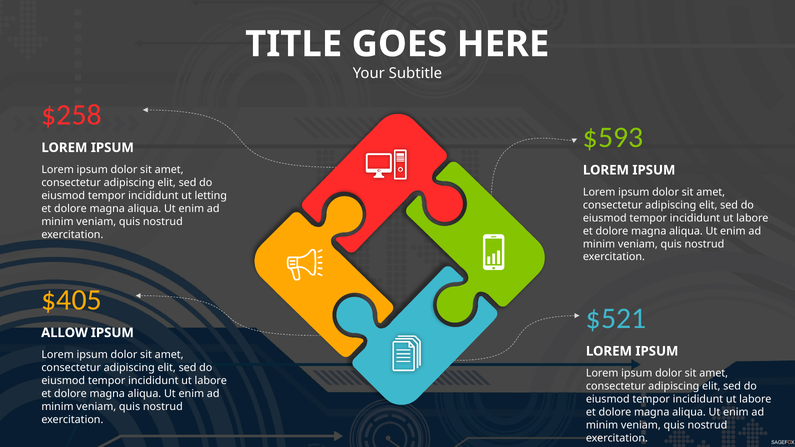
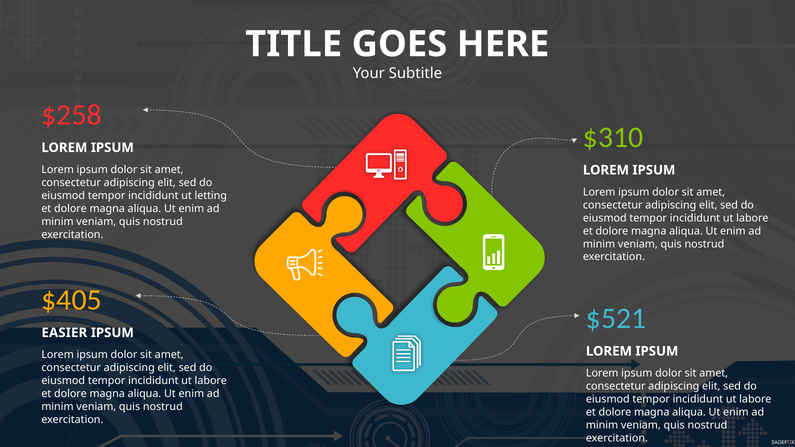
$593: $593 -> $310 (613, 138)
ALLOW: ALLOW -> EASIER (64, 333)
